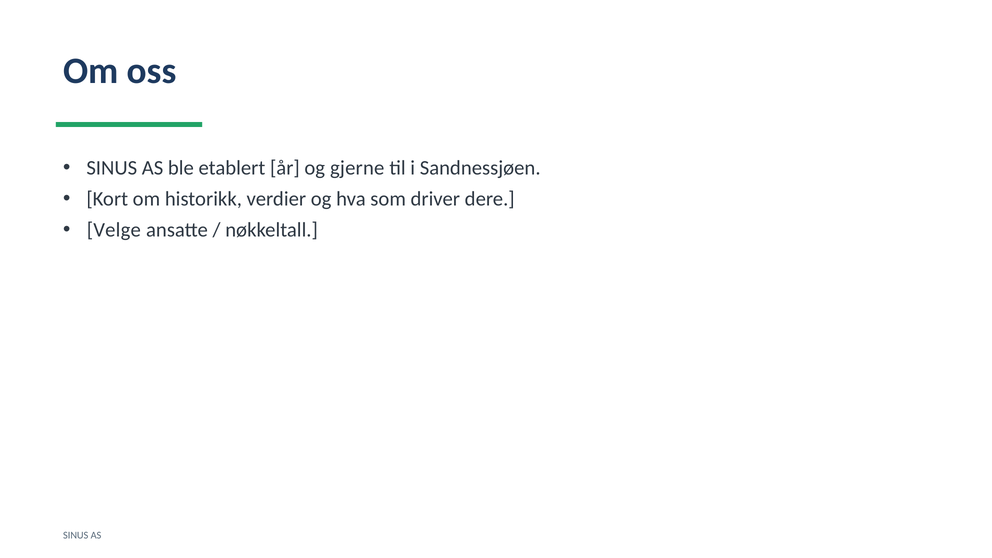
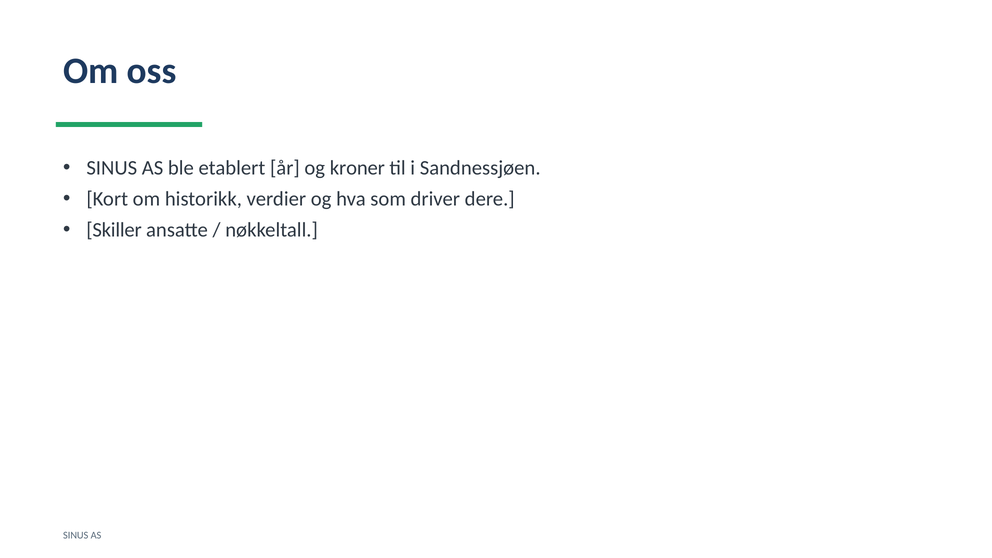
gjerne: gjerne -> kroner (357, 168)
Velge: Velge -> Skiller (114, 230)
